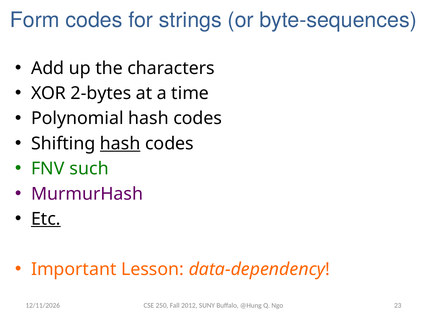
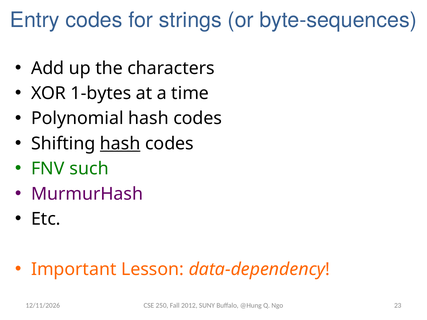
Form: Form -> Entry (35, 20)
2-bytes: 2-bytes -> 1-bytes (101, 93)
Etc underline: present -> none (46, 219)
